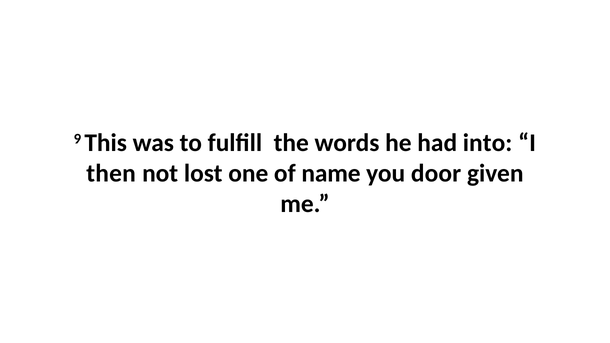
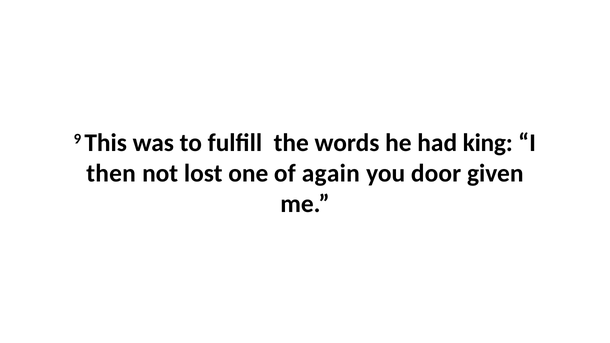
into: into -> king (488, 143)
name: name -> again (331, 173)
